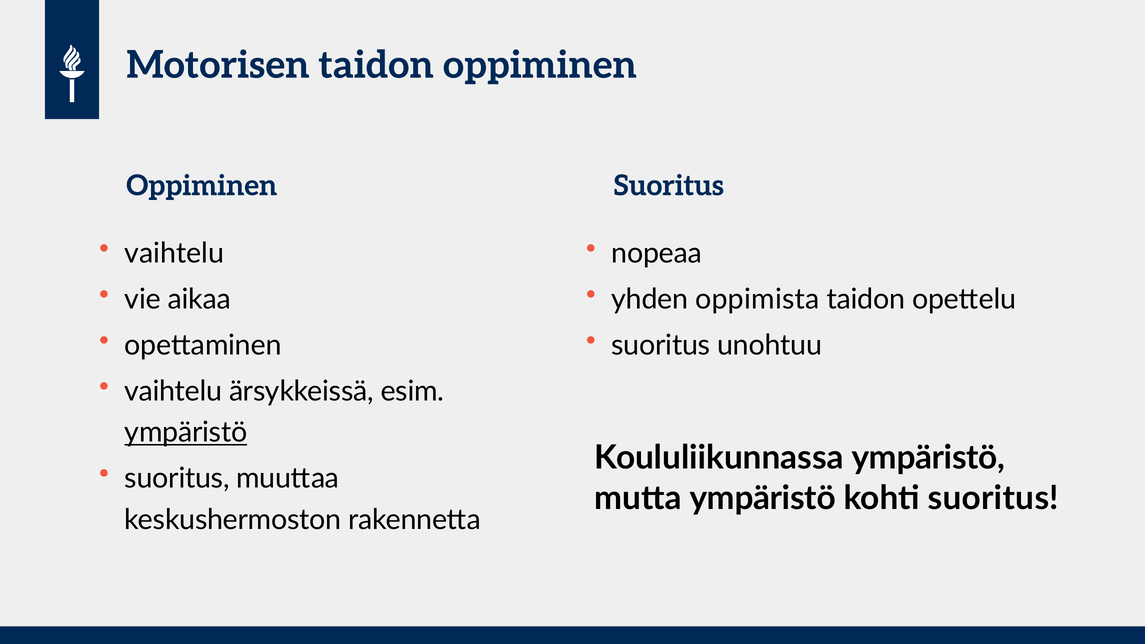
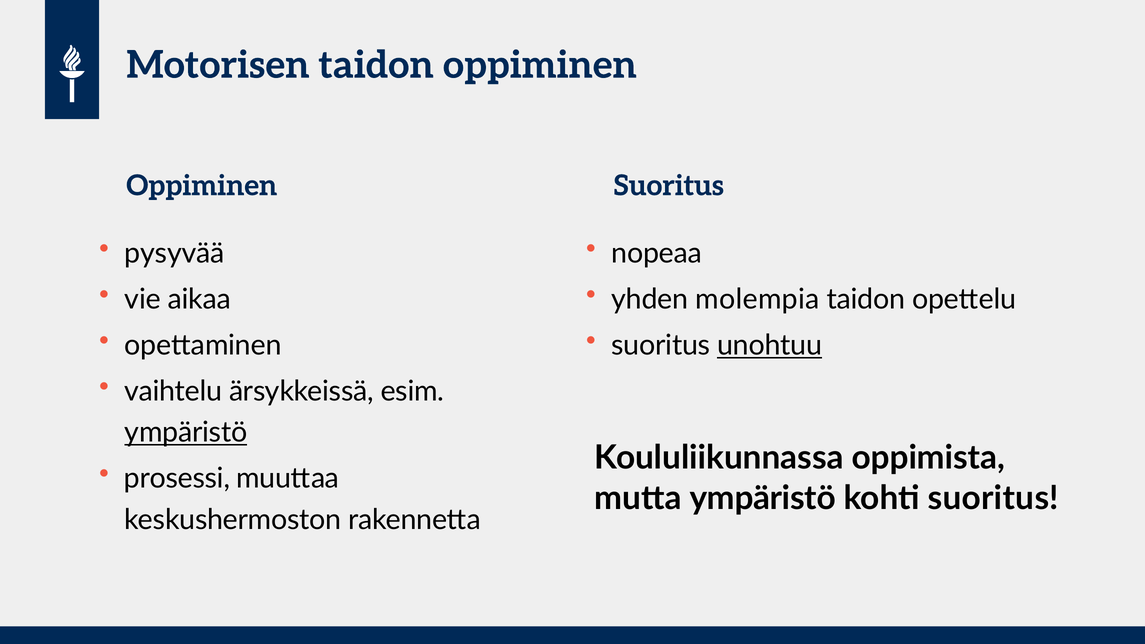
vaihtelu: vaihtelu -> pysyvää (174, 253)
oppimista: oppimista -> molempia (757, 299)
unohtuu underline: none -> present (770, 345)
Koululiikunnassa ympäristö: ympäristö -> oppimista (928, 458)
suoritus: suoritus -> prosessi (177, 479)
